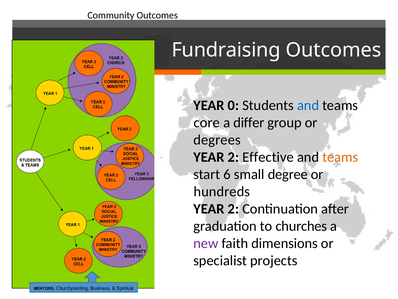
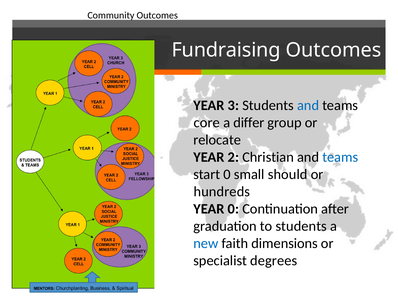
0: 0 -> 3 (233, 105)
degrees: degrees -> relocate (217, 140)
Effective: Effective -> Christian (268, 157)
teams colour: orange -> blue (340, 157)
start 6: 6 -> 0 (227, 174)
degree: degree -> should (288, 174)
2: 2 -> 0 (233, 209)
to churches: churches -> students (301, 226)
new colour: purple -> blue (206, 243)
projects: projects -> degrees (274, 260)
